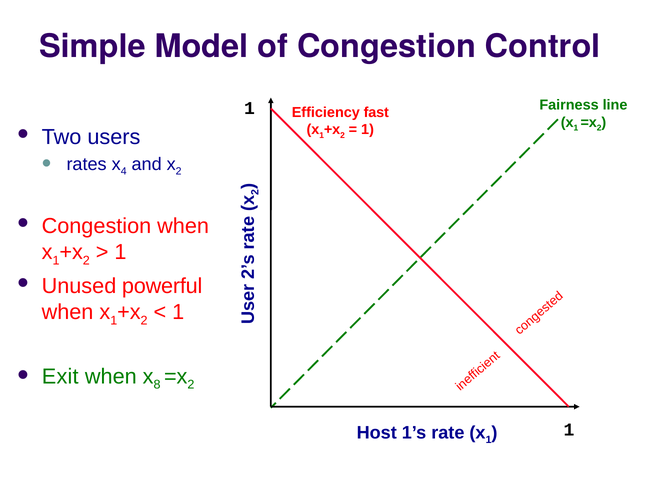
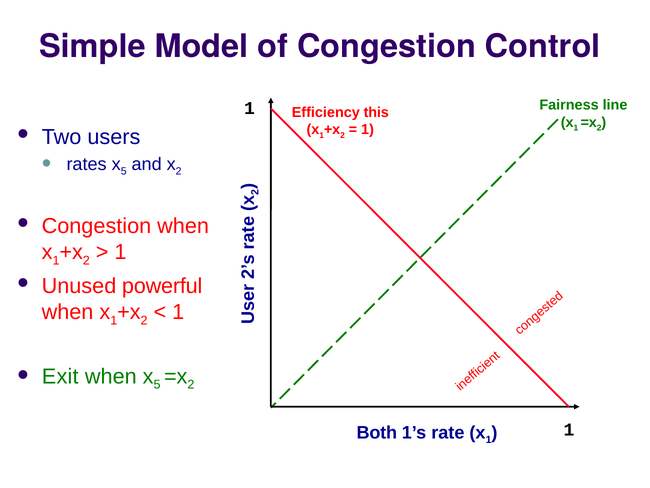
fast: fast -> this (376, 112)
4: 4 -> 5 (124, 171)
8: 8 -> 5 (157, 384)
Host: Host -> Both (377, 432)
